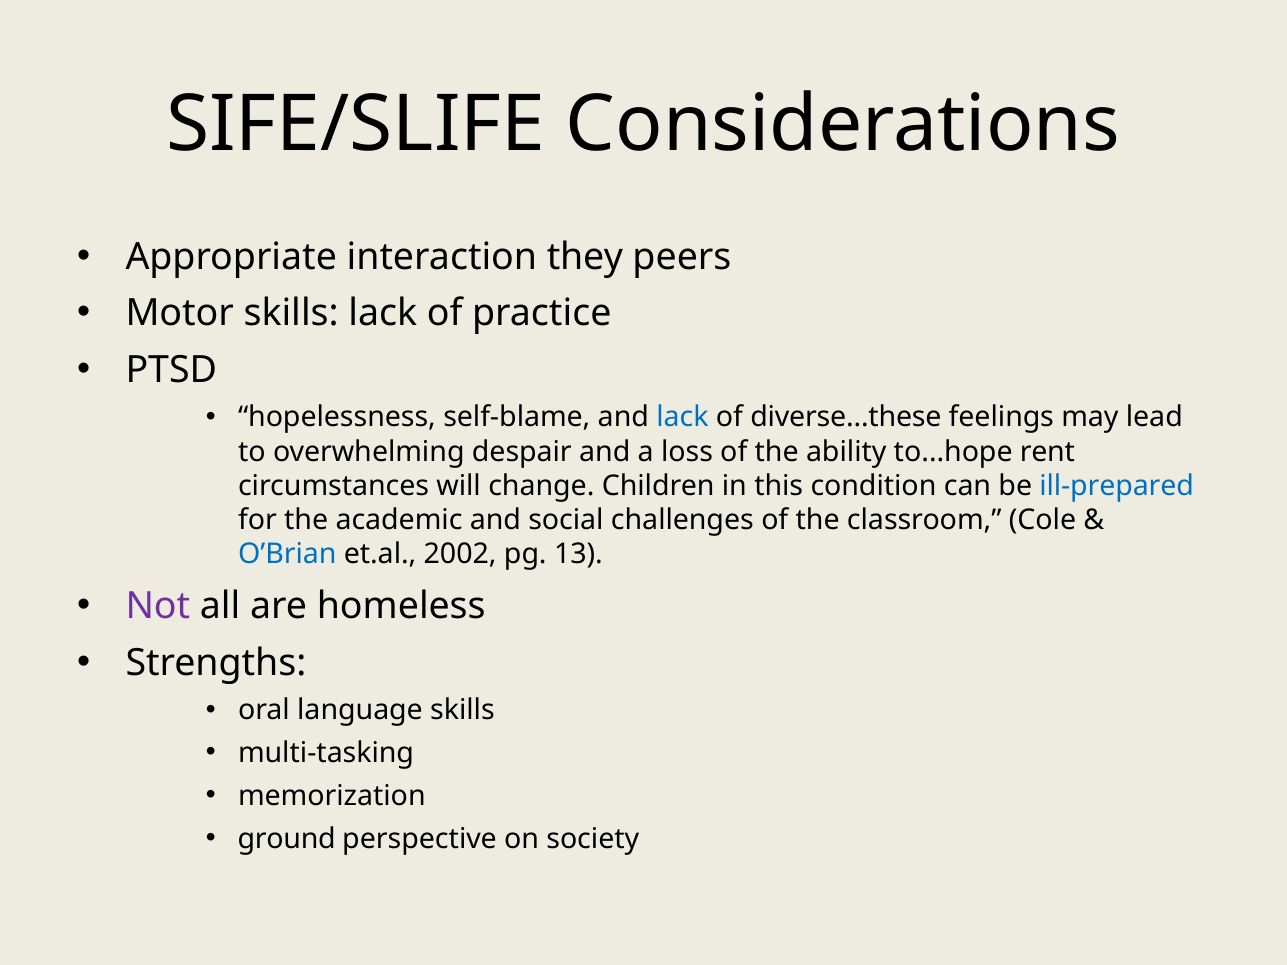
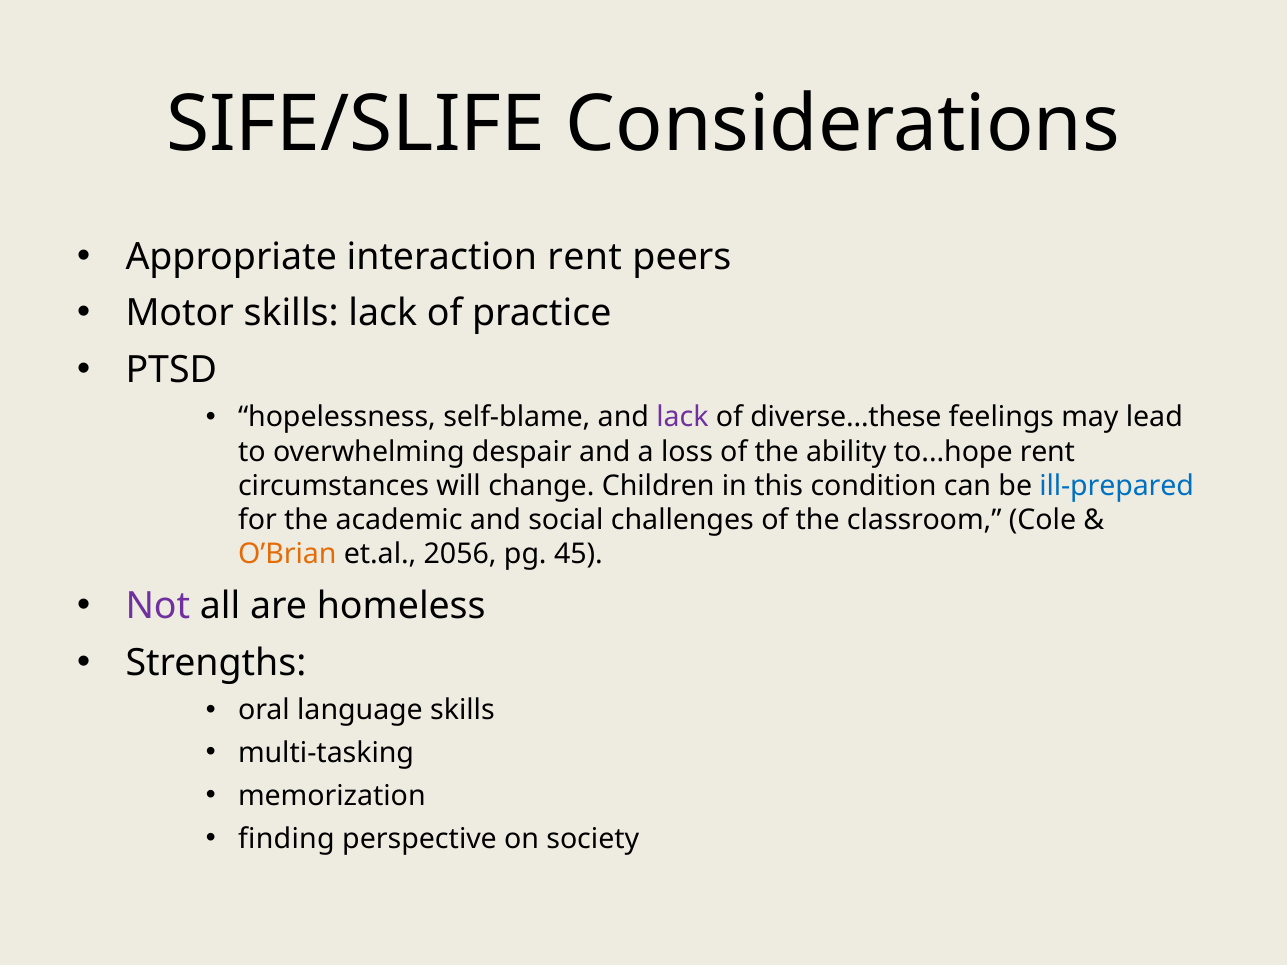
interaction they: they -> rent (585, 257)
lack colour: blue -> purple (682, 417)
O’Brian colour: blue -> orange (287, 555)
2002: 2002 -> 2056 (460, 555)
13: 13 -> 45 (578, 555)
ground: ground -> finding (286, 839)
